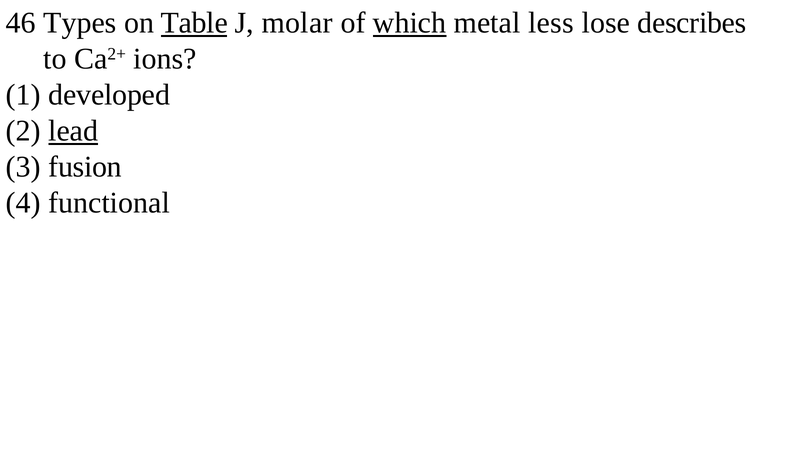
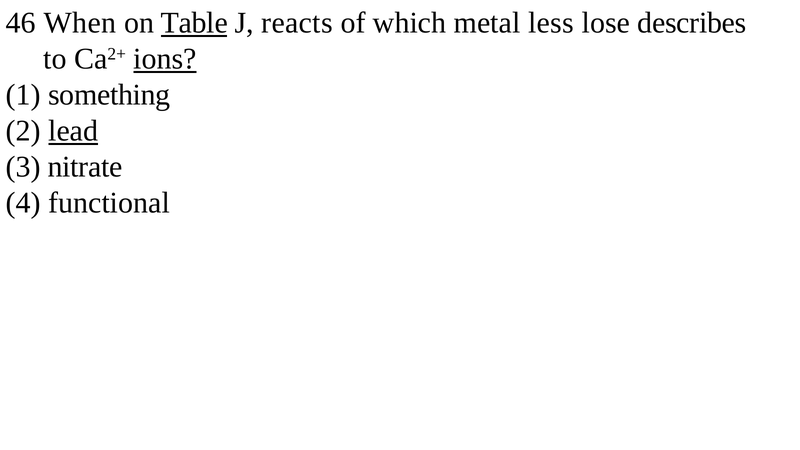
Types: Types -> When (80, 23)
molar: molar -> reacts (297, 23)
which underline: present -> none (410, 23)
ions underline: none -> present (165, 59)
developed: developed -> something (109, 95)
fusion: fusion -> nitrate (85, 167)
